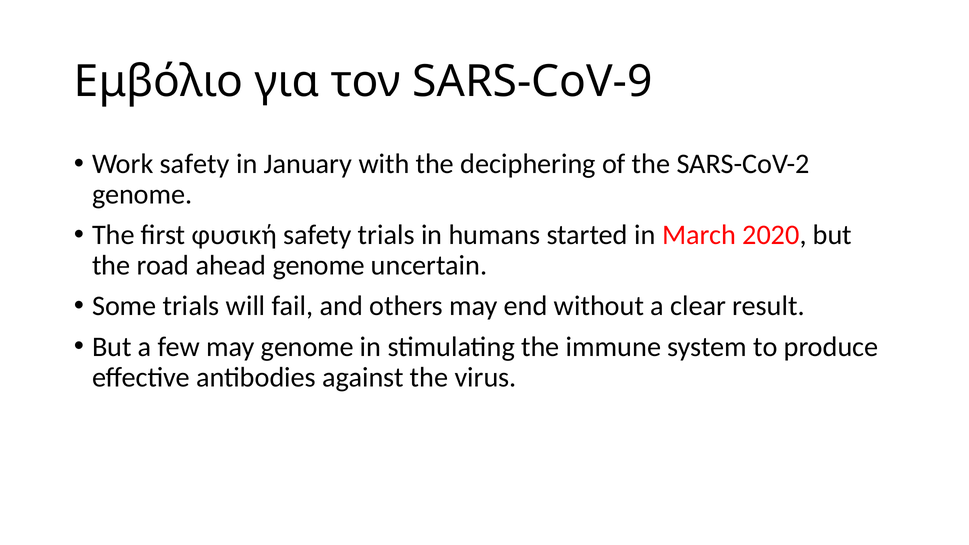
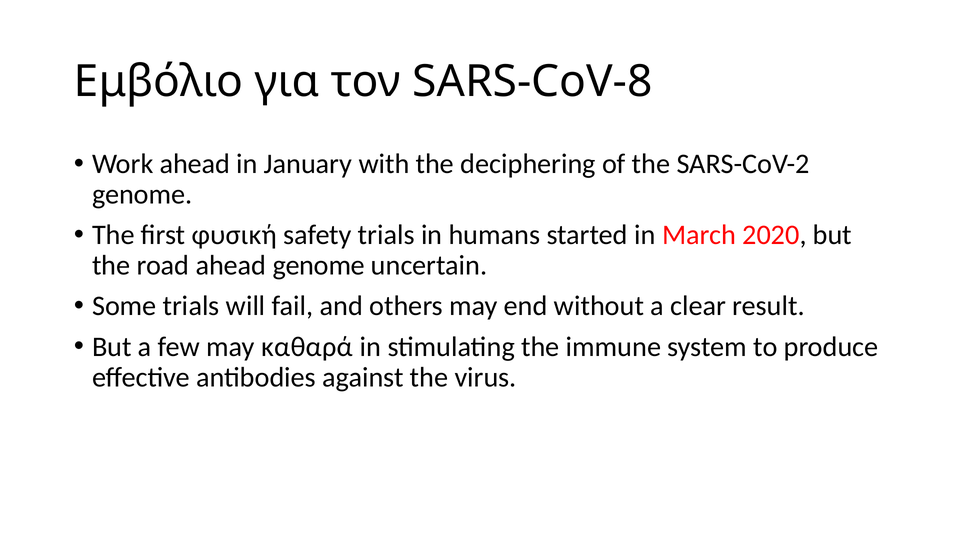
SARS-CoV-9: SARS-CoV-9 -> SARS-CoV-8 (533, 81)
Work safety: safety -> ahead (195, 164)
may genome: genome -> καθαρά (307, 347)
